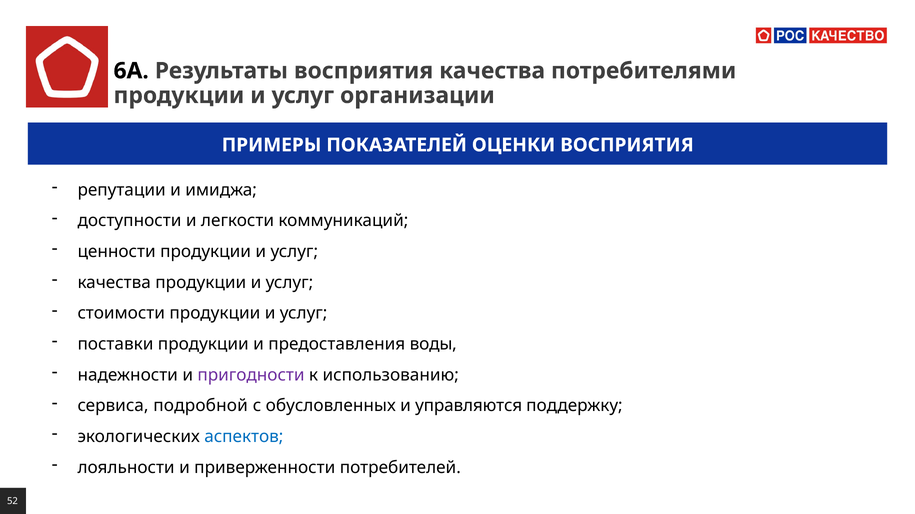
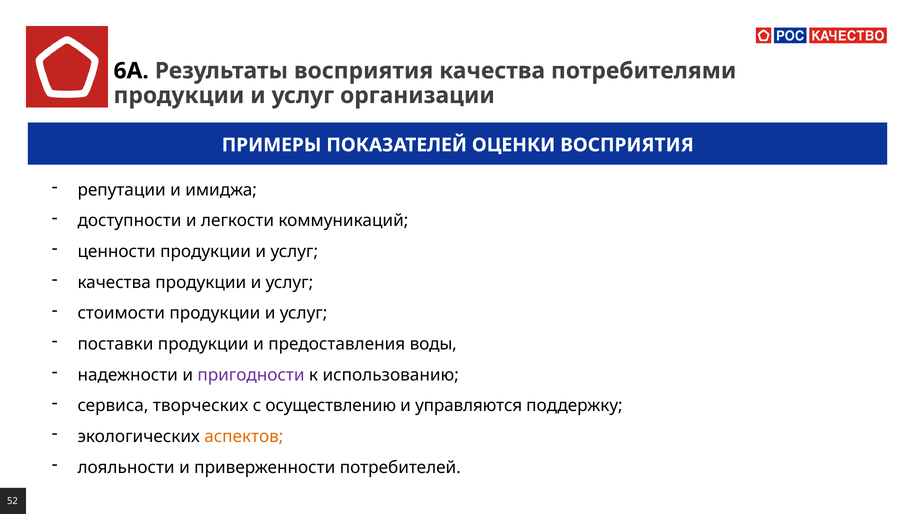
подробной: подробной -> творческих (201, 406)
обусловленных: обусловленных -> осуществлению (331, 406)
аспектов colour: blue -> orange (244, 437)
